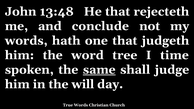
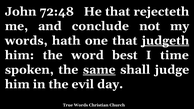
13:48: 13:48 -> 72:48 (57, 12)
judgeth underline: none -> present (165, 41)
tree: tree -> best (125, 55)
will: will -> evil (83, 84)
